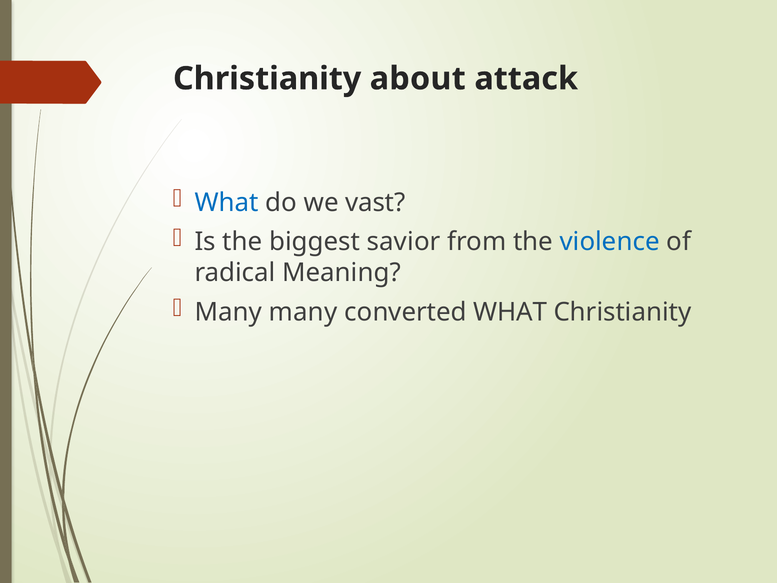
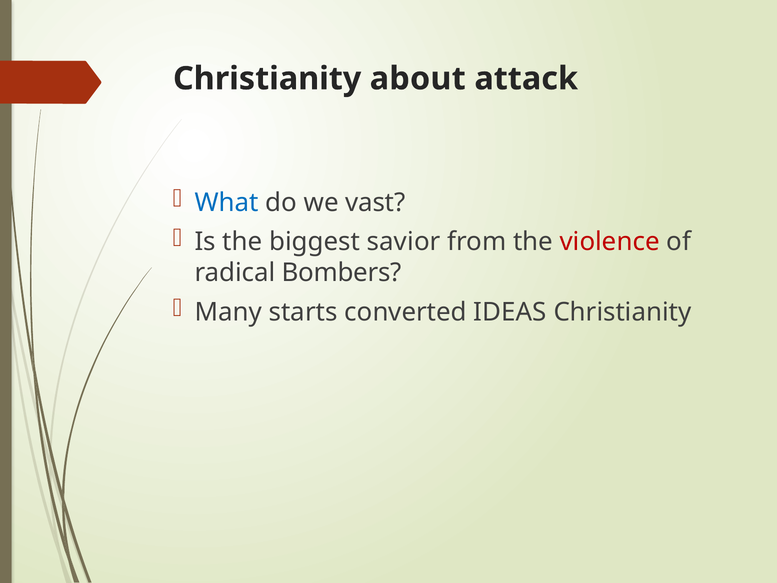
violence colour: blue -> red (610, 242)
Meaning: Meaning -> Bombers (342, 273)
Many many: many -> starts (303, 312)
converted WHAT: WHAT -> IDEAS (510, 312)
